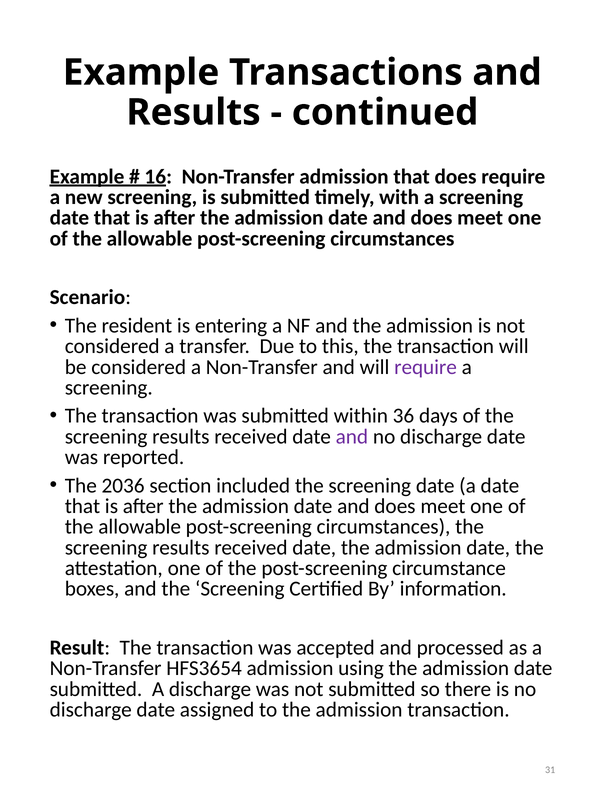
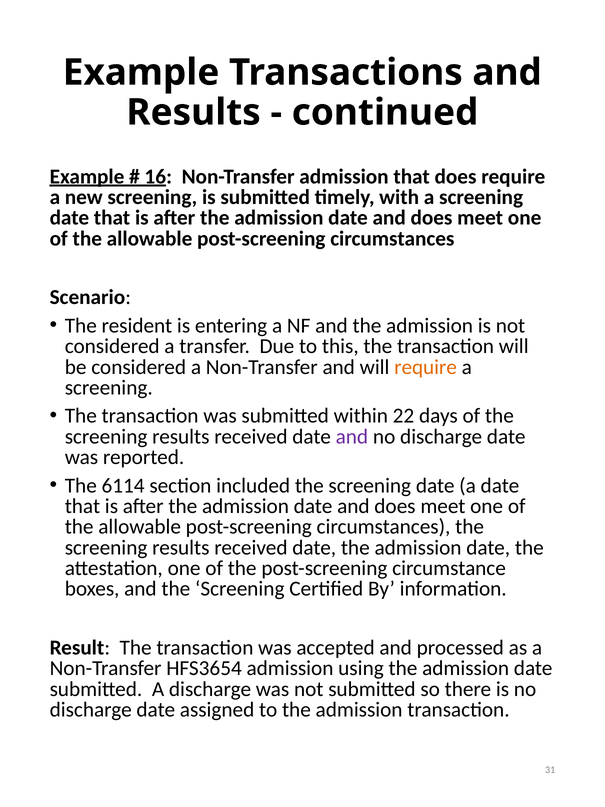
require colour: purple -> orange (426, 367)
36: 36 -> 22 (404, 416)
2036: 2036 -> 6114 (123, 485)
